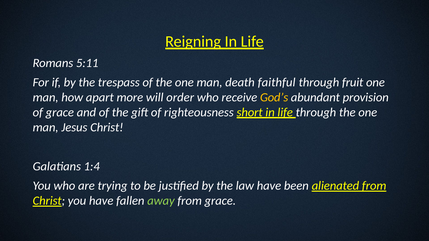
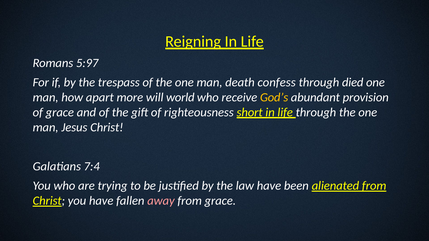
5:11: 5:11 -> 5:97 (87, 63)
faithful: faithful -> confess (277, 82)
fruit: fruit -> died (353, 82)
order: order -> world (180, 97)
1:4: 1:4 -> 7:4 (92, 167)
away colour: light green -> pink (161, 201)
